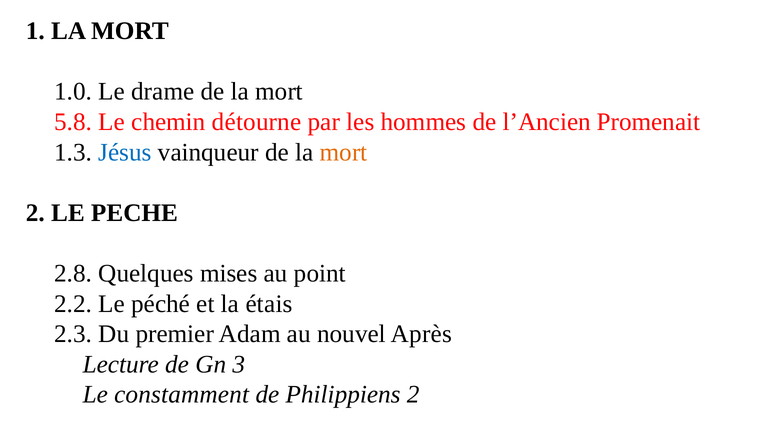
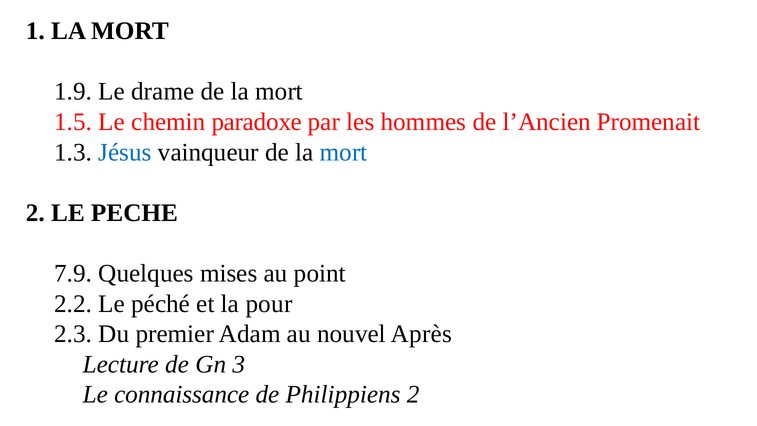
1.0: 1.0 -> 1.9 (73, 92)
5.8: 5.8 -> 1.5 (73, 122)
détourne: détourne -> paradoxe (257, 122)
mort colour: orange -> blue (344, 152)
2.8: 2.8 -> 7.9 (73, 273)
étais: étais -> pour (269, 304)
constamment: constamment -> connaissance (182, 394)
